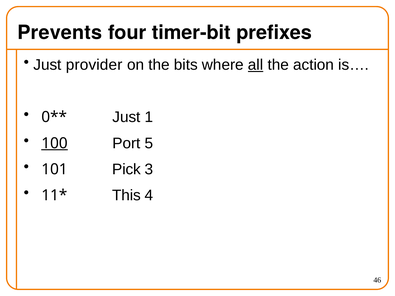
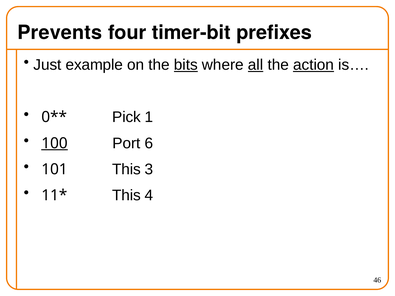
provider: provider -> example (94, 65)
bits underline: none -> present (186, 65)
action underline: none -> present (314, 65)
Just: Just -> Pick (126, 117)
5: 5 -> 6 (149, 143)
Pick: Pick -> This (126, 169)
